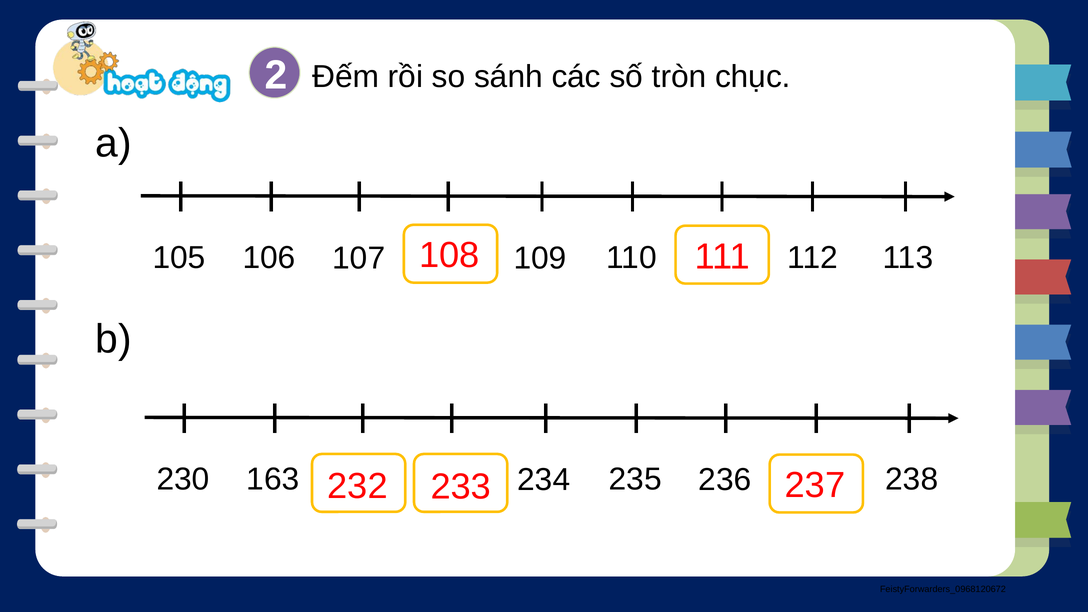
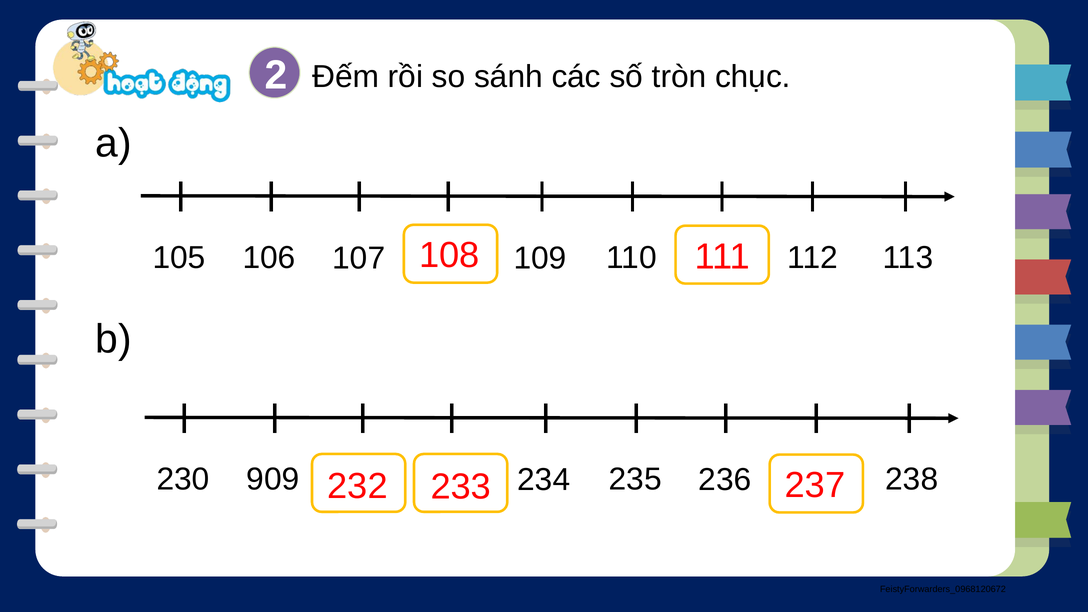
163: 163 -> 909 (273, 479)
